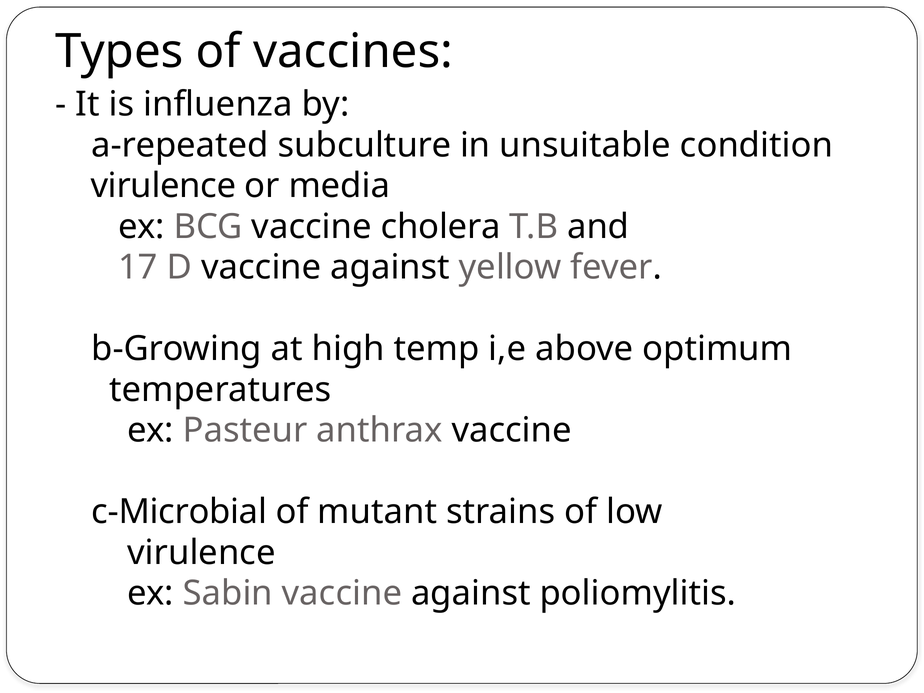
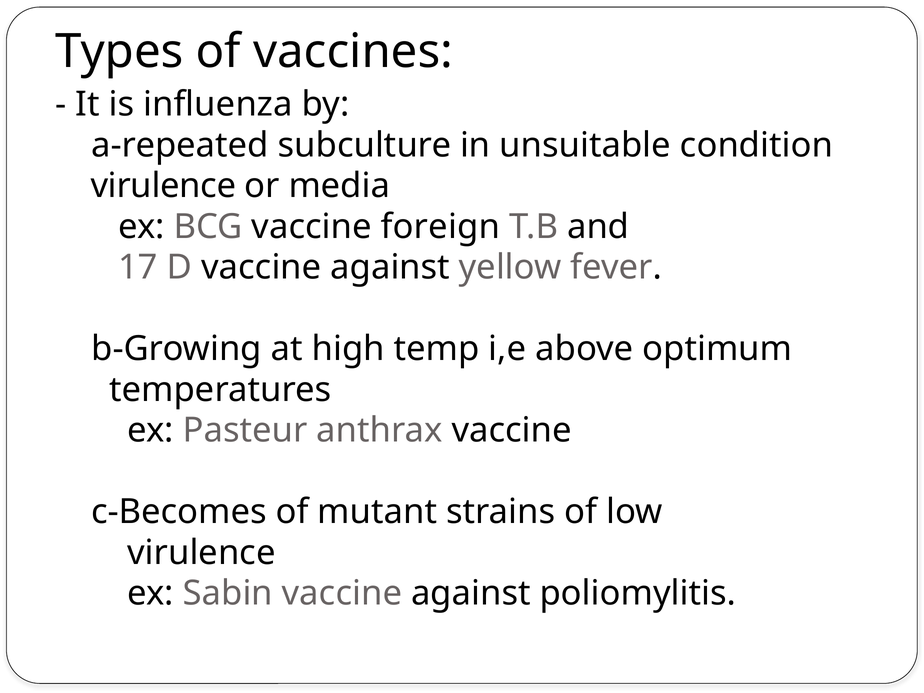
cholera: cholera -> foreign (440, 227)
c-Microbial: c-Microbial -> c-Becomes (179, 512)
